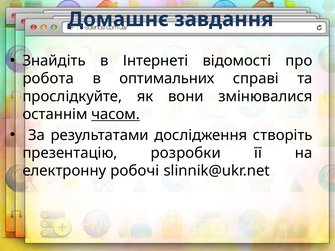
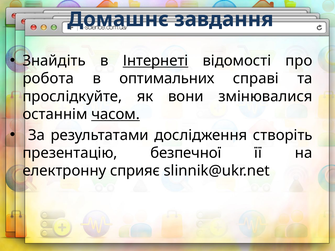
Інтернеті underline: none -> present (156, 61)
розробки: розробки -> безпечної (186, 153)
робочі: робочі -> сприяє (135, 171)
